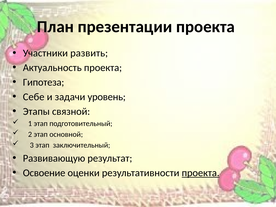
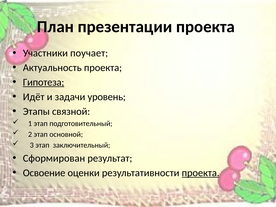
развить: развить -> поучает (89, 53)
Гипотеза underline: none -> present (44, 82)
Себе: Себе -> Идёт (34, 97)
Развивающую: Развивающую -> Сформирован (54, 158)
